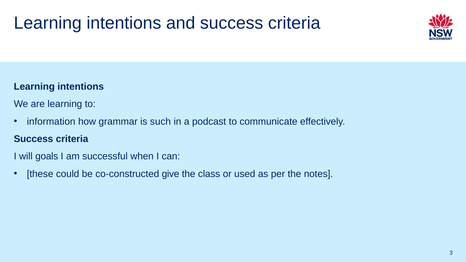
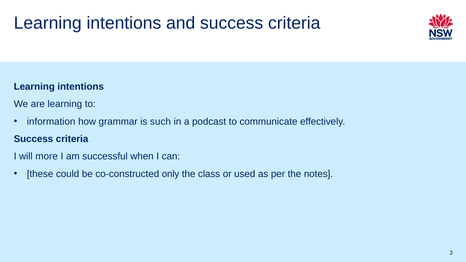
goals: goals -> more (47, 157)
give: give -> only (171, 174)
